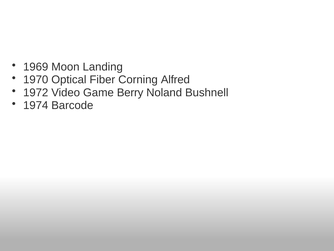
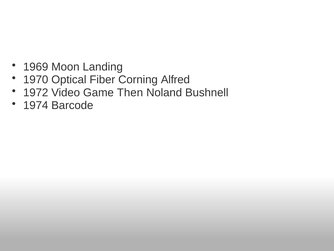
Berry: Berry -> Then (130, 92)
